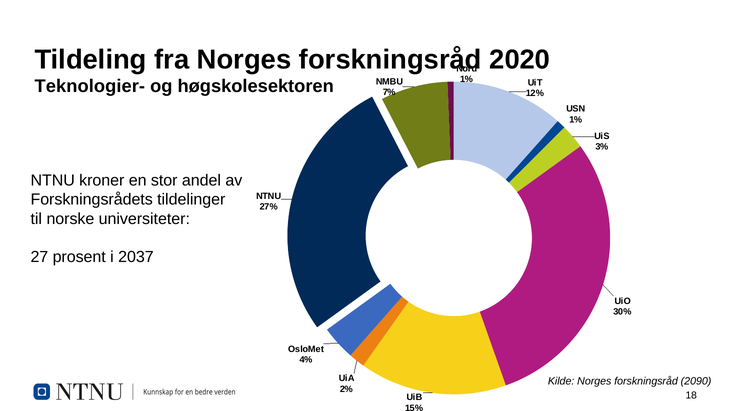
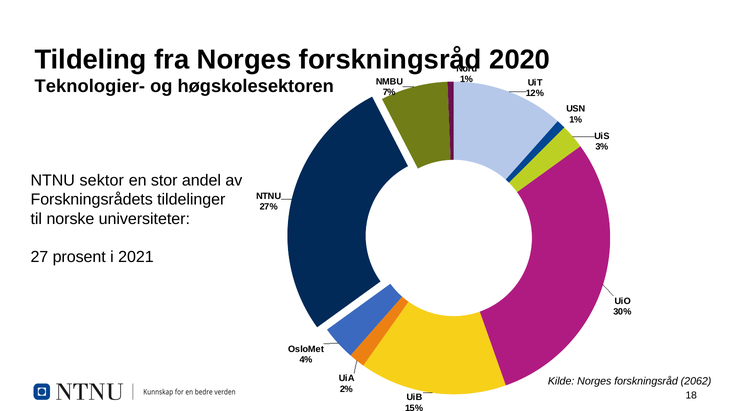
kroner: kroner -> sektor (102, 181)
2037: 2037 -> 2021 (136, 257)
2090: 2090 -> 2062 (696, 381)
